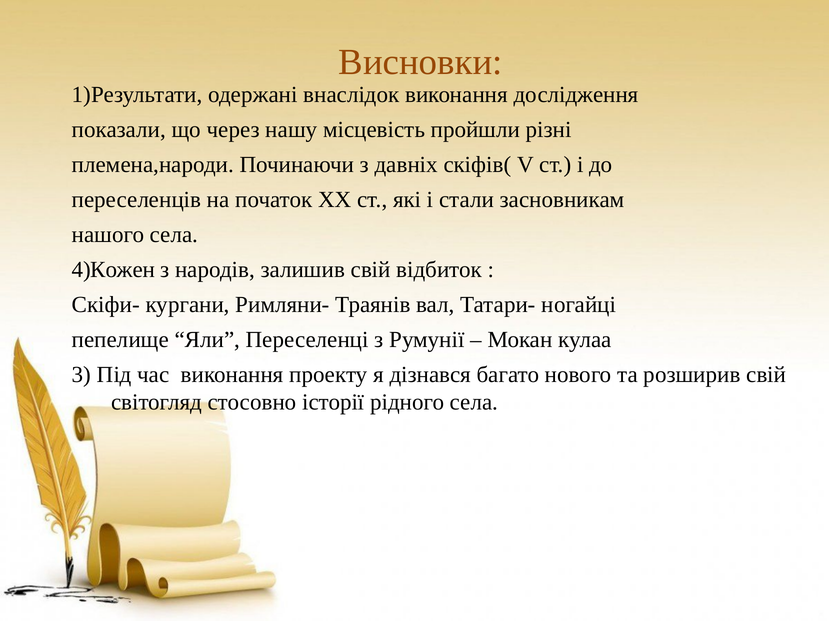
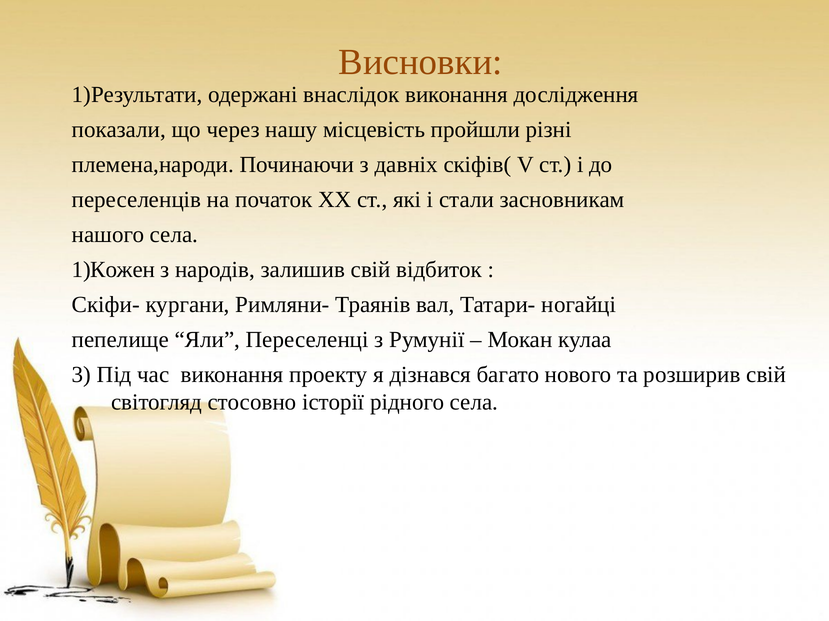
4)Кожен: 4)Кожен -> 1)Кожен (113, 270)
